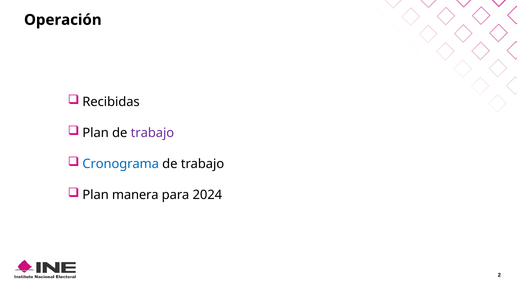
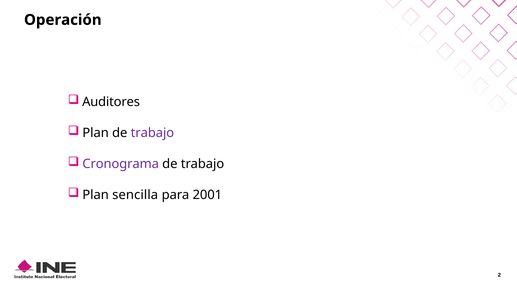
Recibidas: Recibidas -> Auditores (111, 102)
Cronograma colour: blue -> purple (121, 164)
manera: manera -> sencilla (135, 195)
2024: 2024 -> 2001 (207, 195)
